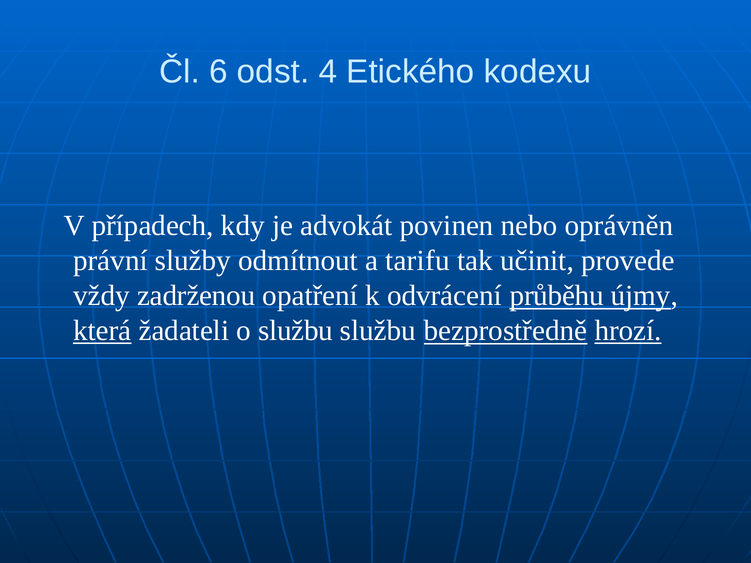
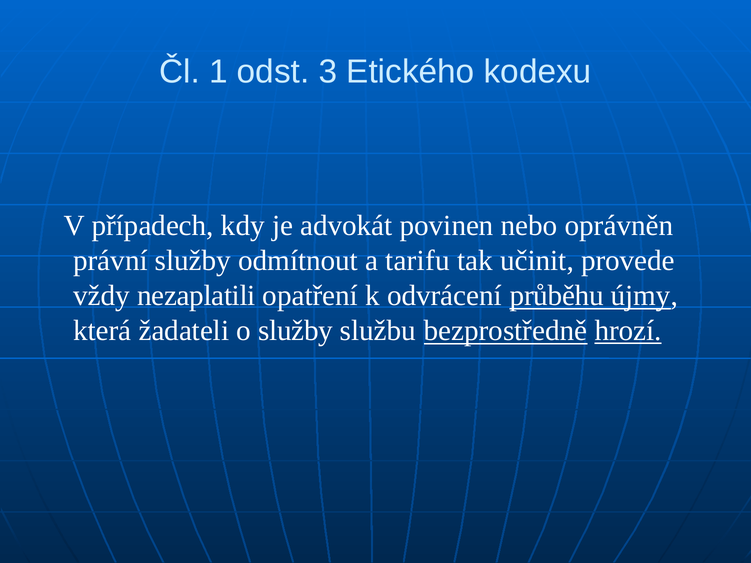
6: 6 -> 1 (218, 72)
4: 4 -> 3 (328, 72)
zadrženou: zadrženou -> nezaplatili (196, 296)
která underline: present -> none (102, 331)
o službu: službu -> služby (296, 331)
